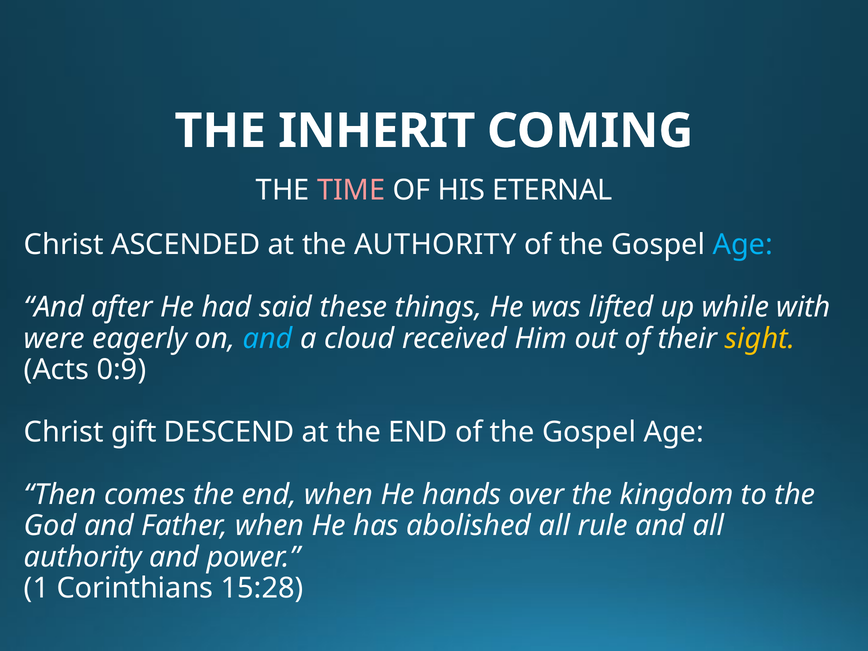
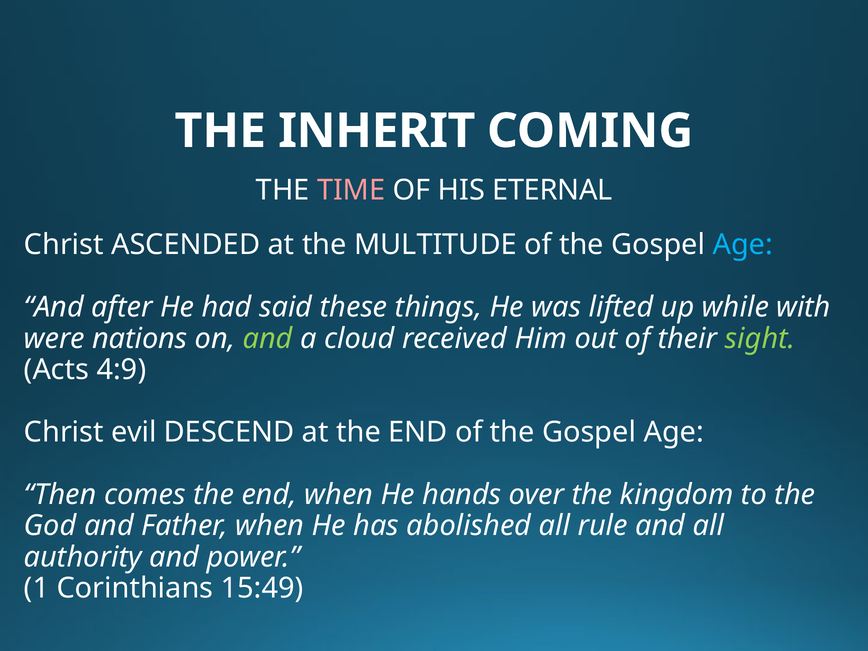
the AUTHORITY: AUTHORITY -> MULTITUDE (435, 245)
eagerly: eagerly -> nations (140, 338)
and colour: light blue -> light green (268, 338)
sight colour: yellow -> light green (760, 338)
0:9: 0:9 -> 4:9 (121, 370)
gift: gift -> evil (134, 432)
15:28: 15:28 -> 15:49 (262, 588)
